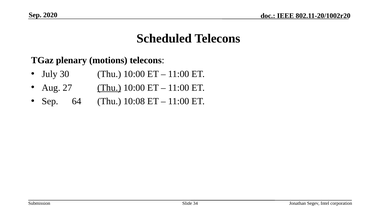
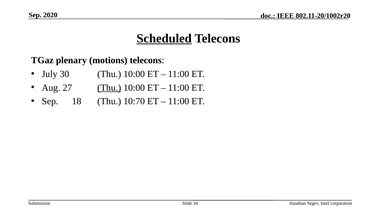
Scheduled underline: none -> present (164, 39)
64: 64 -> 18 (77, 101)
10:08: 10:08 -> 10:70 (134, 101)
